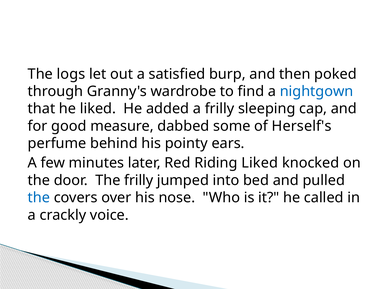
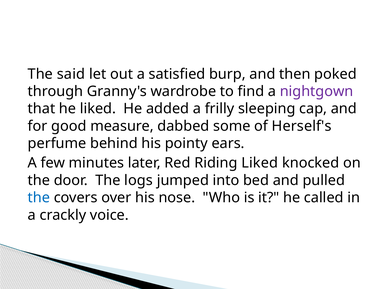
logs: logs -> said (71, 74)
nightgown colour: blue -> purple (317, 92)
The frilly: frilly -> logs (139, 181)
